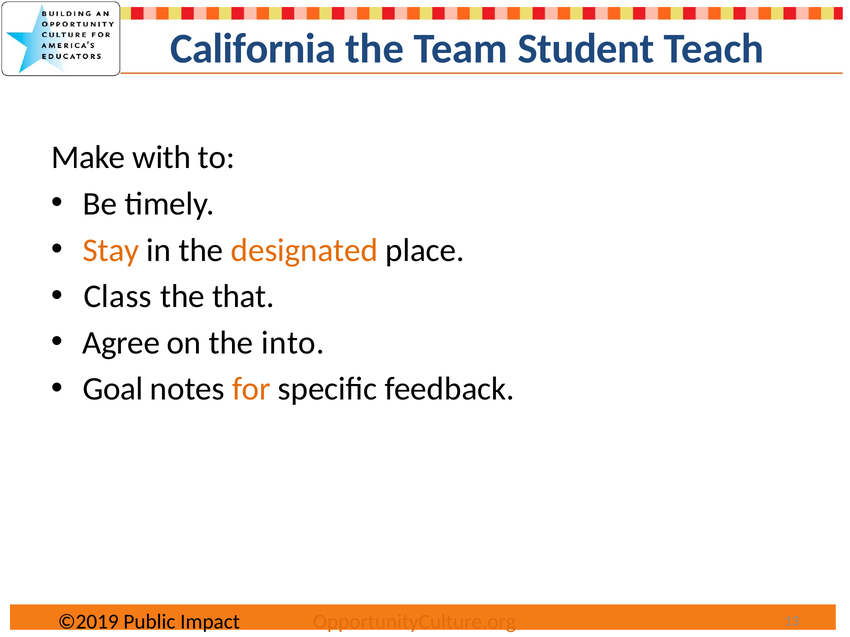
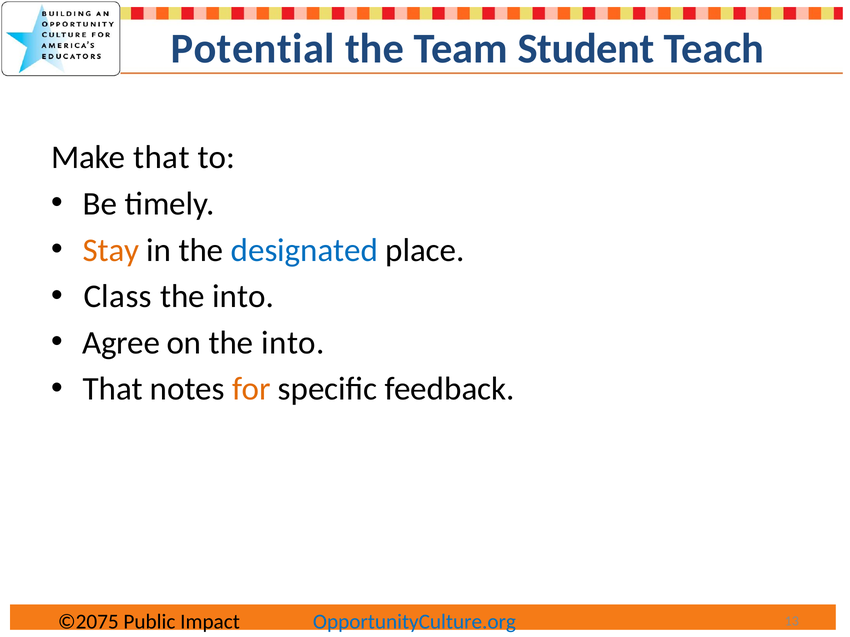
California: California -> Potential (253, 49)
Make with: with -> that (161, 158)
designated colour: orange -> blue (304, 250)
that: that -> into (243, 297)
Goal: Goal -> That (113, 389)
©2019: ©2019 -> ©2075 (88, 622)
OpportunityCulture.org colour: orange -> blue (414, 622)
